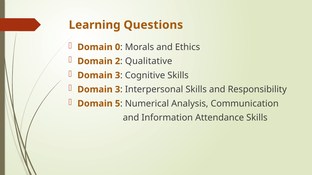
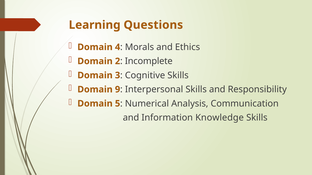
0: 0 -> 4 (118, 47)
Qualitative: Qualitative -> Incomplete (149, 61)
3: 3 -> 9 (118, 90)
Attendance: Attendance -> Knowledge (220, 118)
